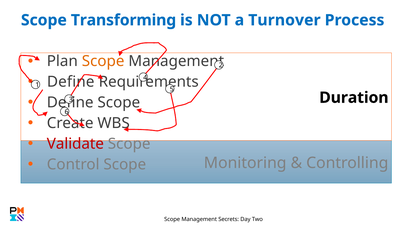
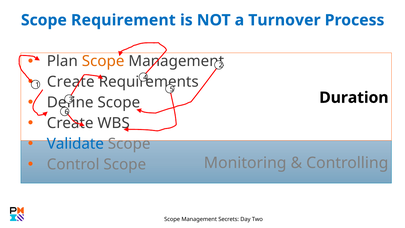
Transforming: Transforming -> Requirement (123, 20)
Define: Define -> Create (71, 82)
Validate colour: red -> blue (75, 144)
